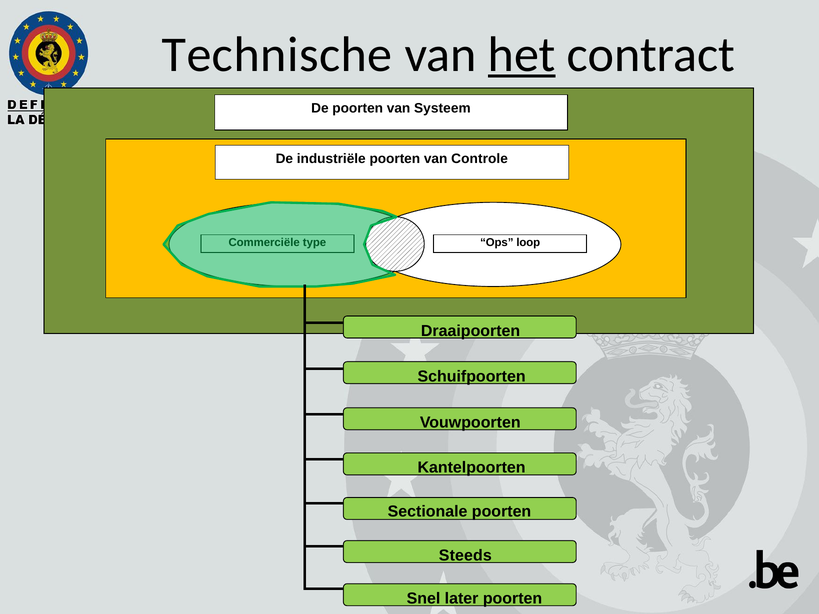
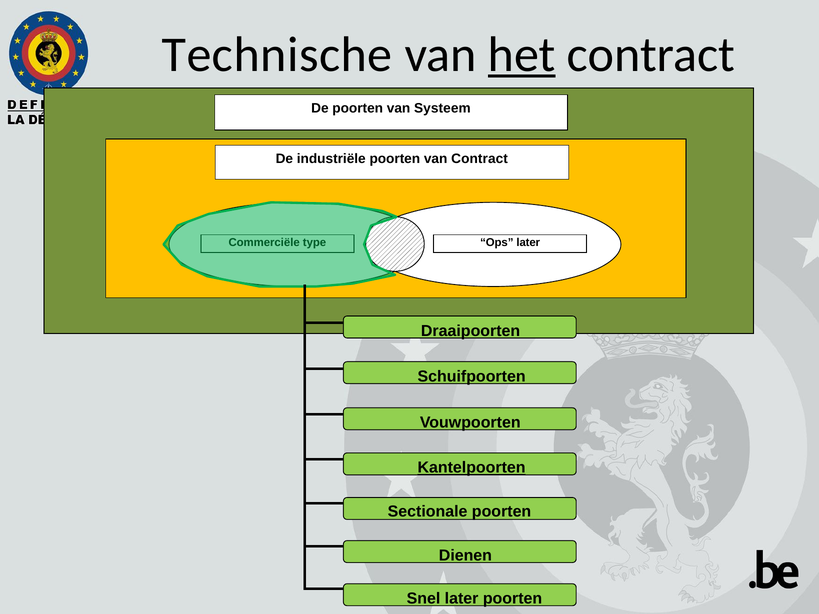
van Controle: Controle -> Contract (480, 159)
Ops loop: loop -> later (528, 242)
Kantelpoorten underline: none -> present (472, 468)
Steeds: Steeds -> Dienen (465, 556)
